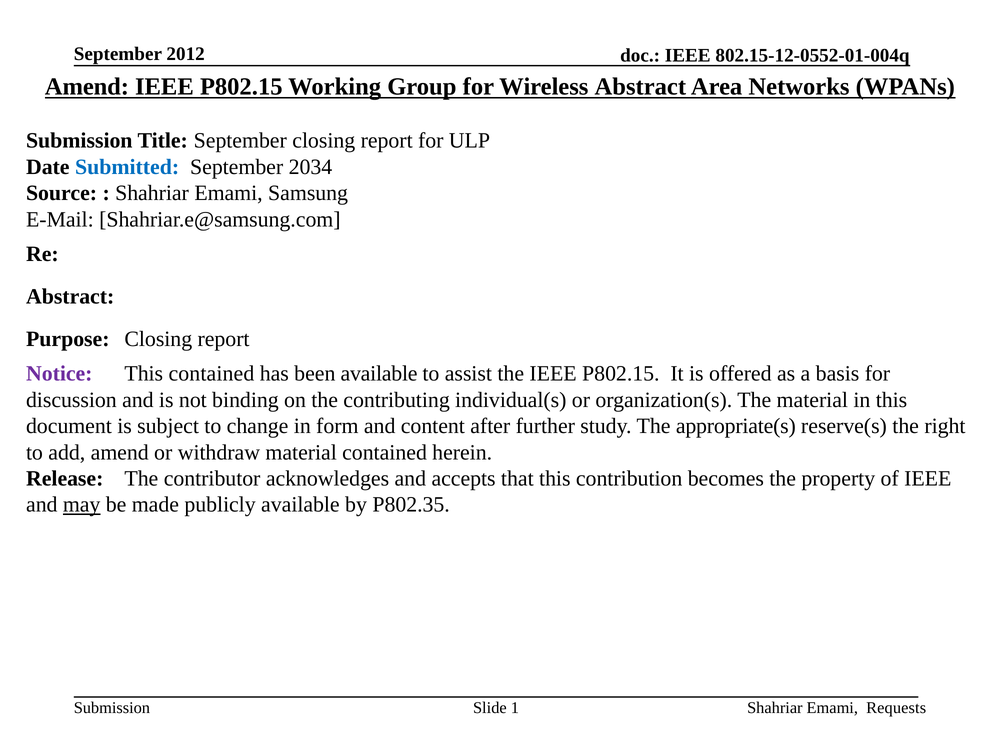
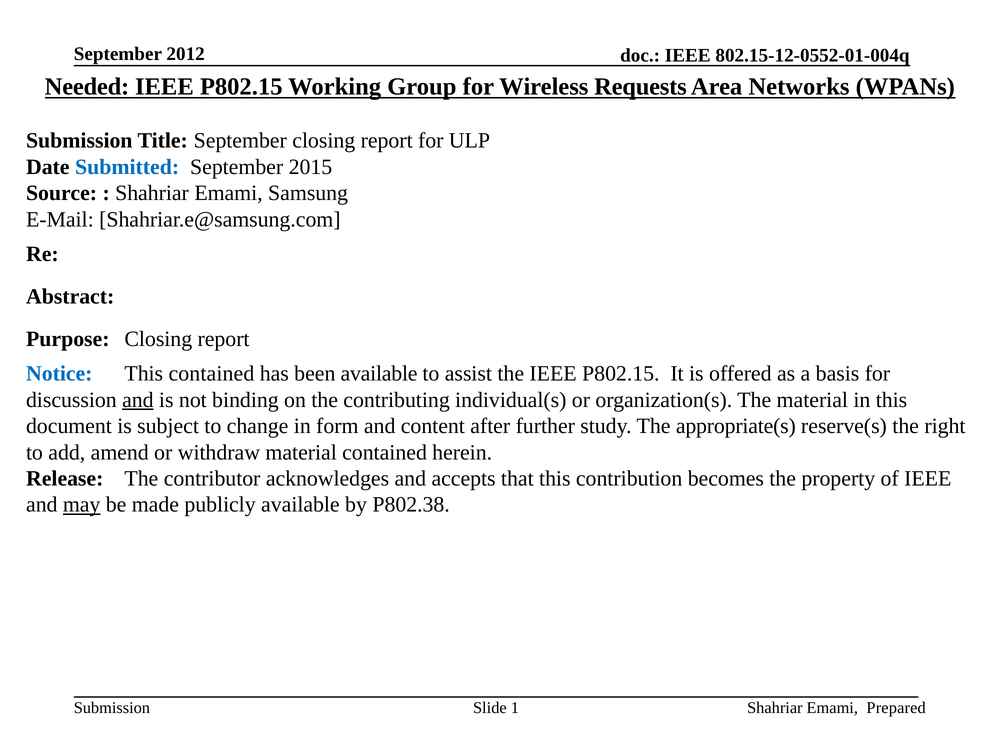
Amend: Amend -> Needed (87, 87)
Wireless Abstract: Abstract -> Requests (640, 87)
2034: 2034 -> 2015 (310, 167)
Notice colour: purple -> blue (59, 374)
and underline: none -> present (138, 400)
P802.35: P802.35 -> P802.38 (411, 505)
Requests: Requests -> Prepared (896, 708)
